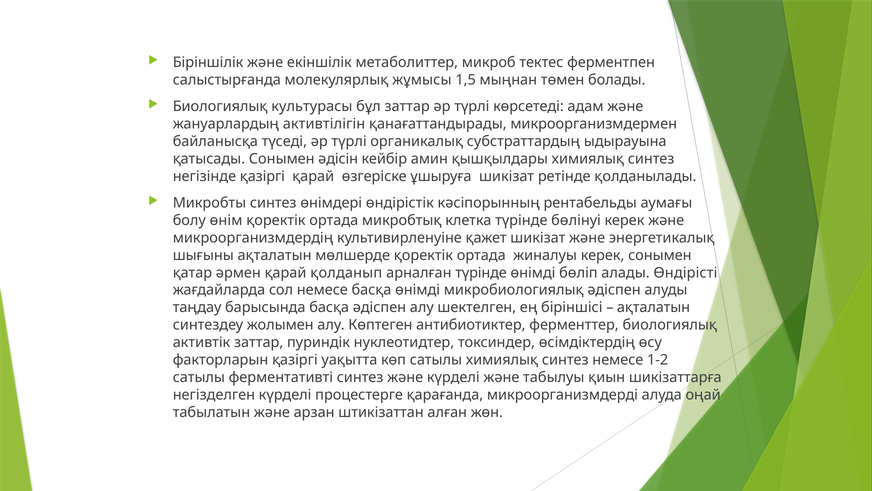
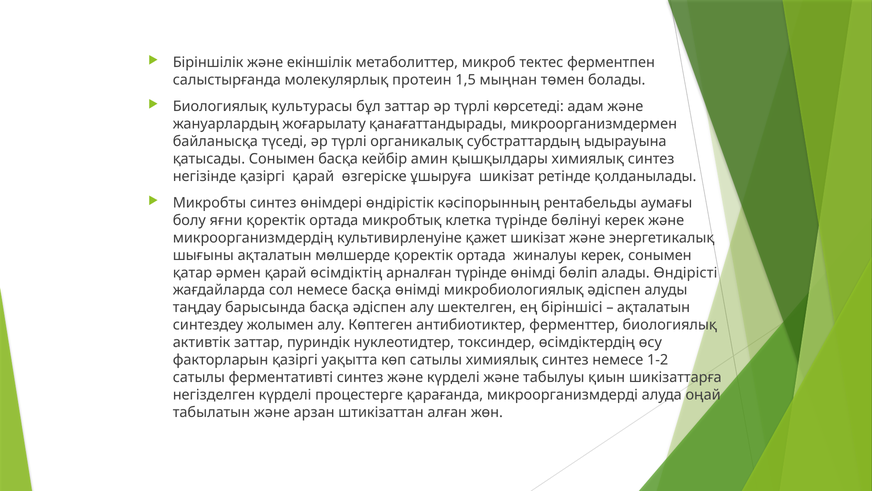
жұмысы: жұмысы -> протеин (422, 80)
активтілігін: активтілігін -> жоғарылату (324, 124)
Сонымен әдісін: әдісін -> басқа (338, 159)
өнім: өнім -> яғни (226, 220)
қолданып: қолданып -> өсімдіктің (346, 272)
